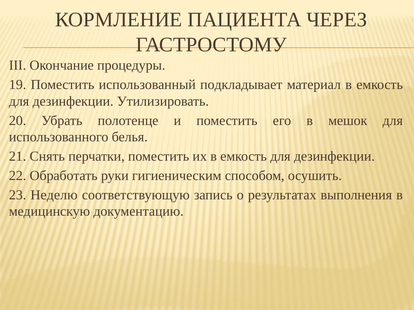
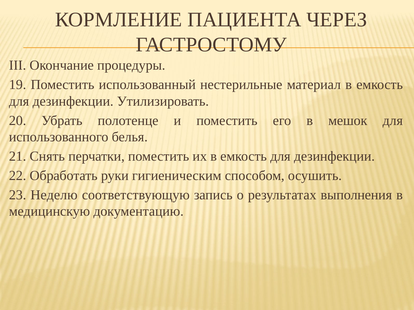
подкладывает: подкладывает -> нестерильные (241, 85)
